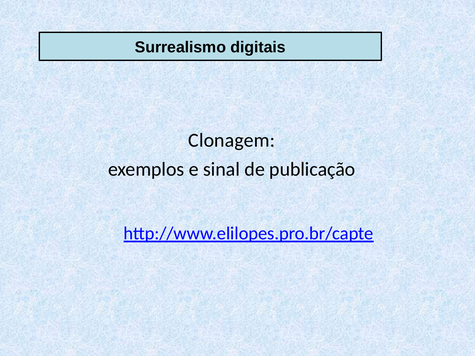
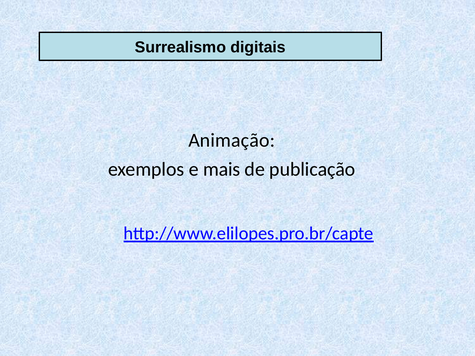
Clonagem: Clonagem -> Animação (232, 140)
sinal: sinal -> mais (222, 170)
